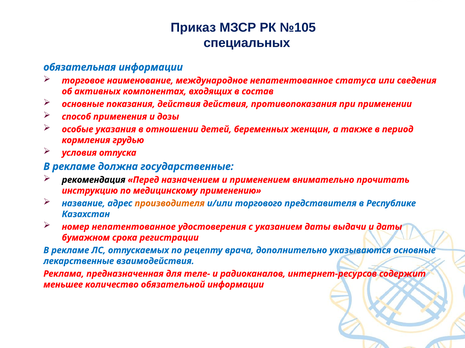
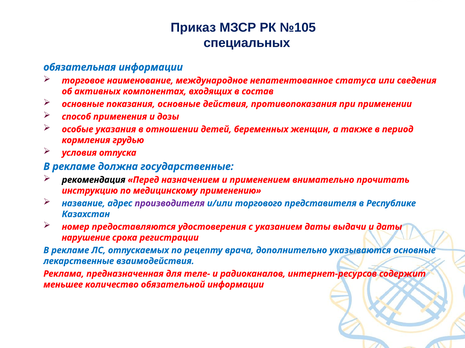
показания действия: действия -> основные (179, 104)
производителя colour: orange -> purple (170, 204)
номер непатентованное: непатентованное -> предоставляются (134, 227)
бумажном: бумажном -> нарушение (86, 238)
